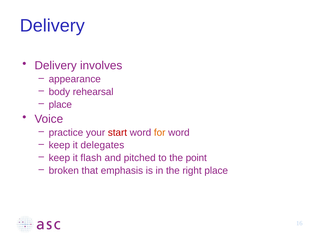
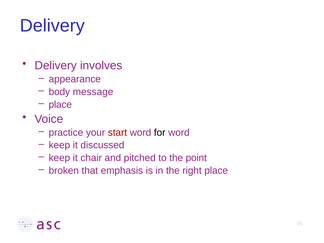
rehearsal: rehearsal -> message (93, 92)
for colour: orange -> black (160, 133)
delegates: delegates -> discussed (102, 145)
flash: flash -> chair (91, 158)
